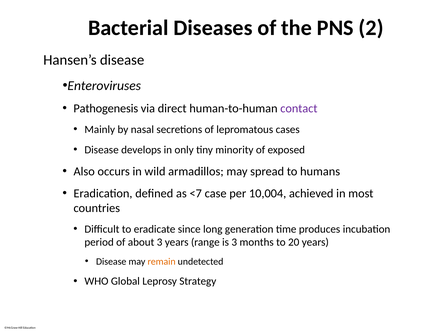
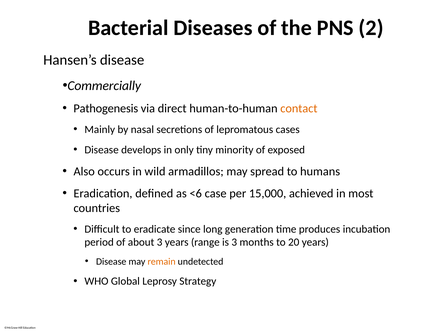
Enteroviruses: Enteroviruses -> Commercially (104, 86)
contact colour: purple -> orange (299, 109)
<7: <7 -> <6 (196, 194)
10,004: 10,004 -> 15,000 (268, 194)
